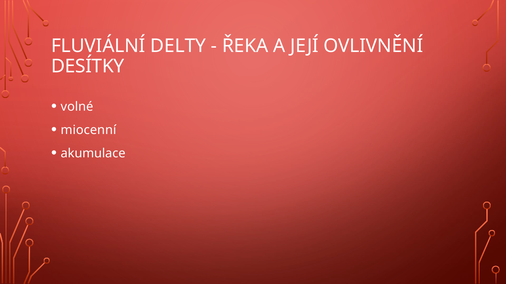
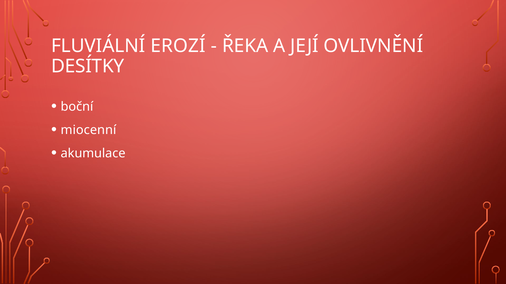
DELTY: DELTY -> EROZÍ (178, 46)
volné: volné -> boční (77, 107)
